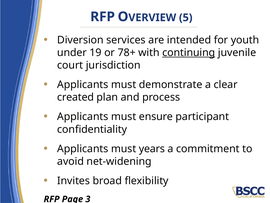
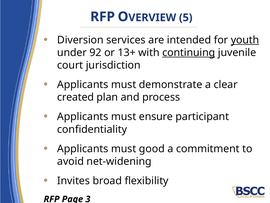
youth underline: none -> present (245, 40)
19: 19 -> 92 (96, 52)
78+: 78+ -> 13+ (127, 52)
years: years -> good (152, 148)
